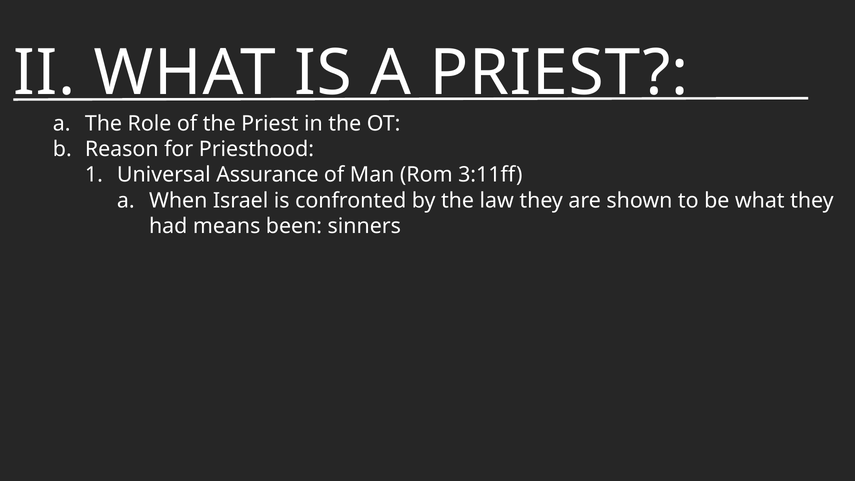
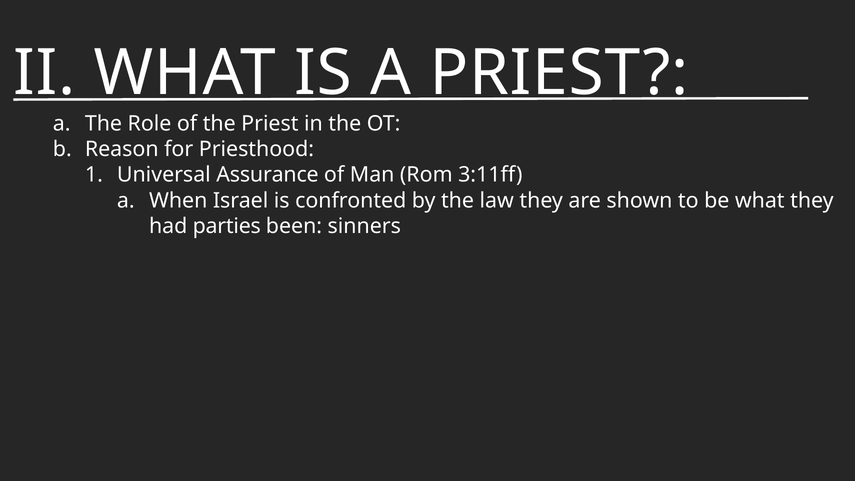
means: means -> parties (227, 226)
